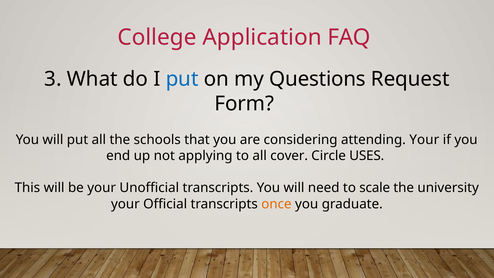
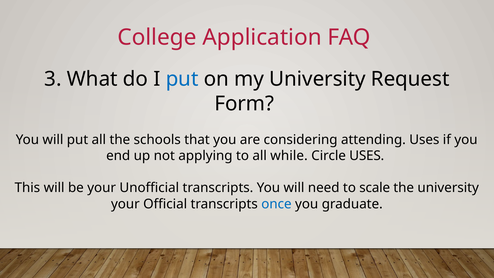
my Questions: Questions -> University (317, 79)
attending Your: Your -> Uses (424, 140)
cover: cover -> while (289, 156)
once colour: orange -> blue (276, 204)
